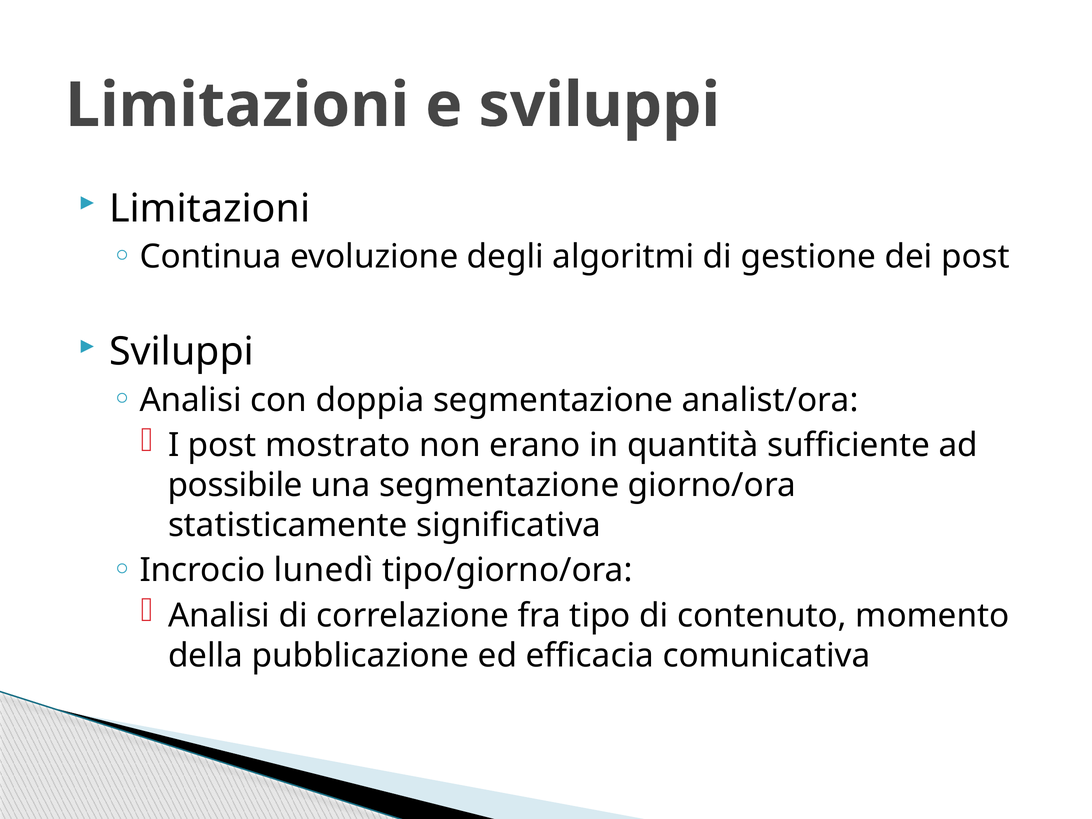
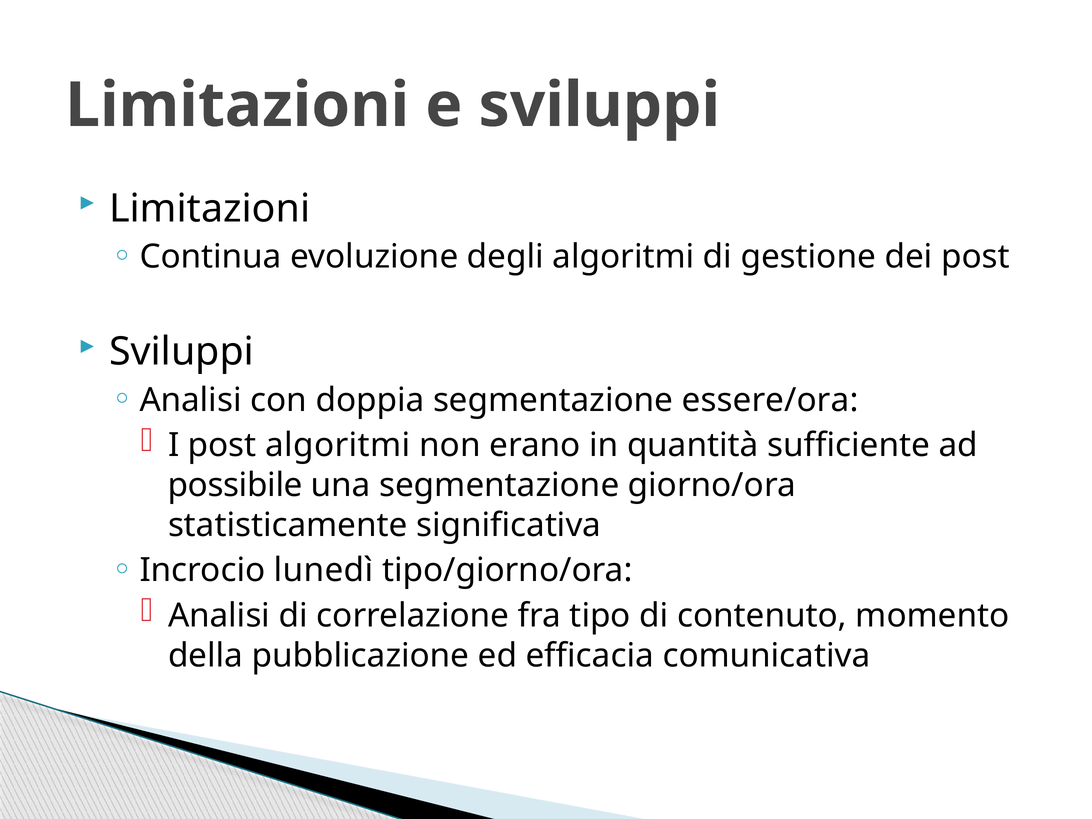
analist/ora: analist/ora -> essere/ora (770, 400)
post mostrato: mostrato -> algoritmi (338, 445)
